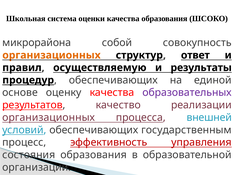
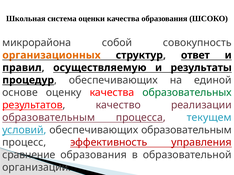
образовательных colour: purple -> green (187, 93)
организационных: организационных -> образовательным (49, 118)
внешней: внешней -> текущем (209, 118)
обеспечивающих государственным: государственным -> образовательным (186, 130)
состояния: состояния -> сравнение (29, 155)
